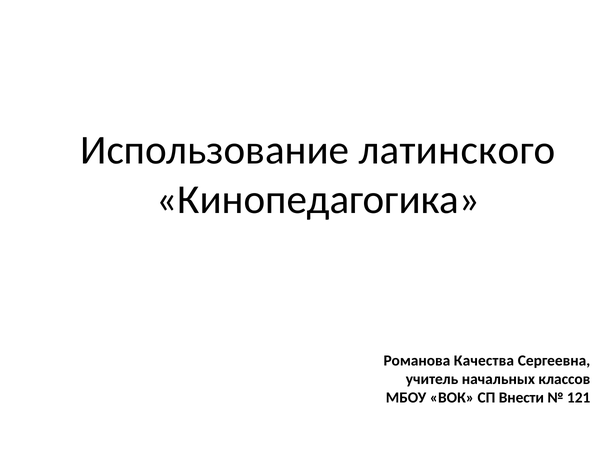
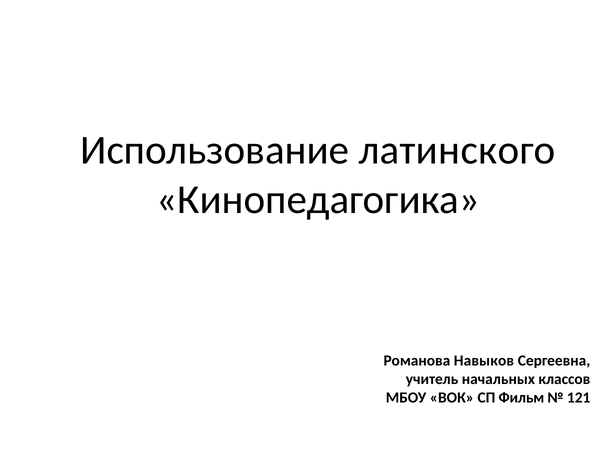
Качества: Качества -> Навыков (484, 361)
Внести: Внести -> Фильм (521, 398)
